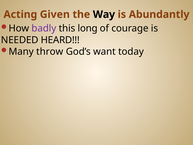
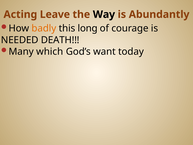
Given: Given -> Leave (55, 14)
badly colour: purple -> orange (44, 28)
HEARD: HEARD -> DEATH (60, 40)
throw: throw -> which (50, 51)
